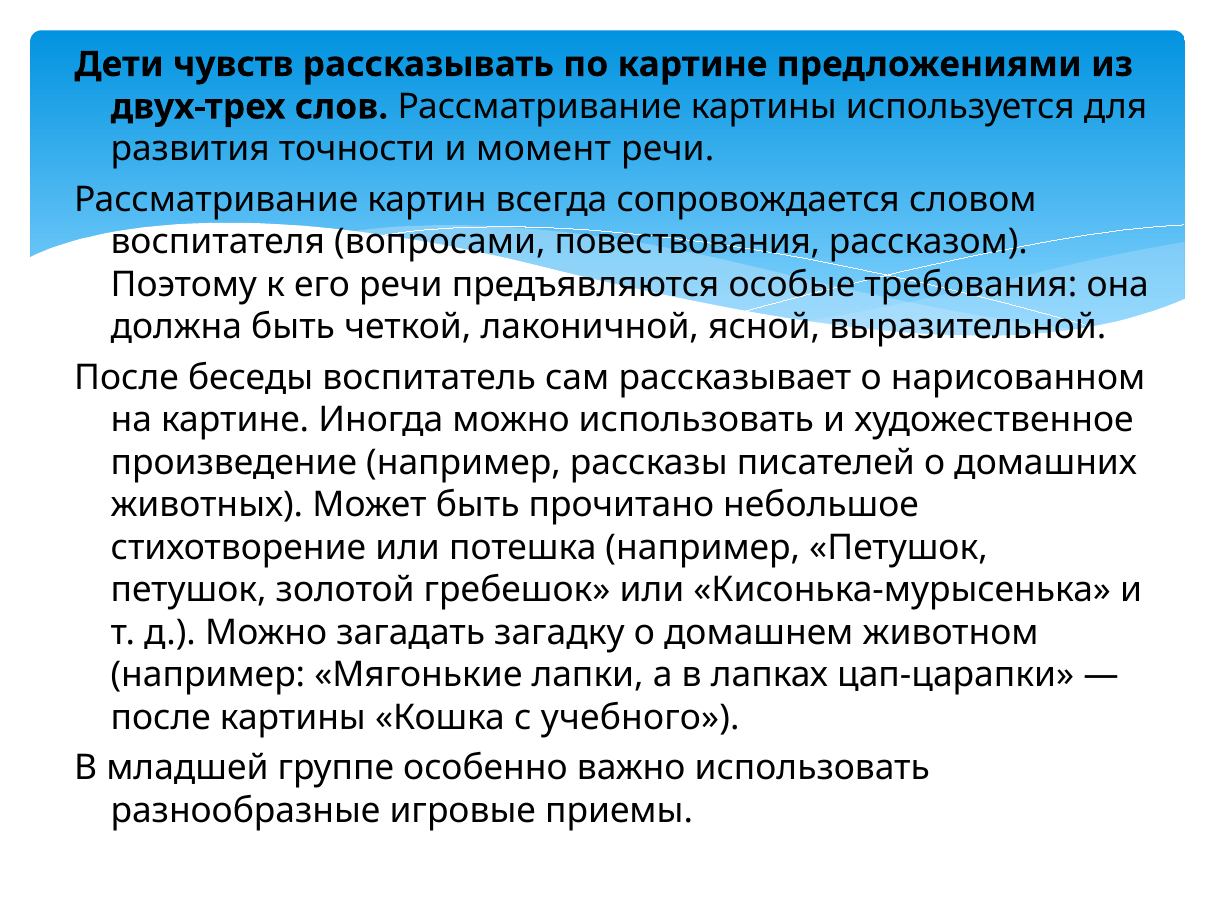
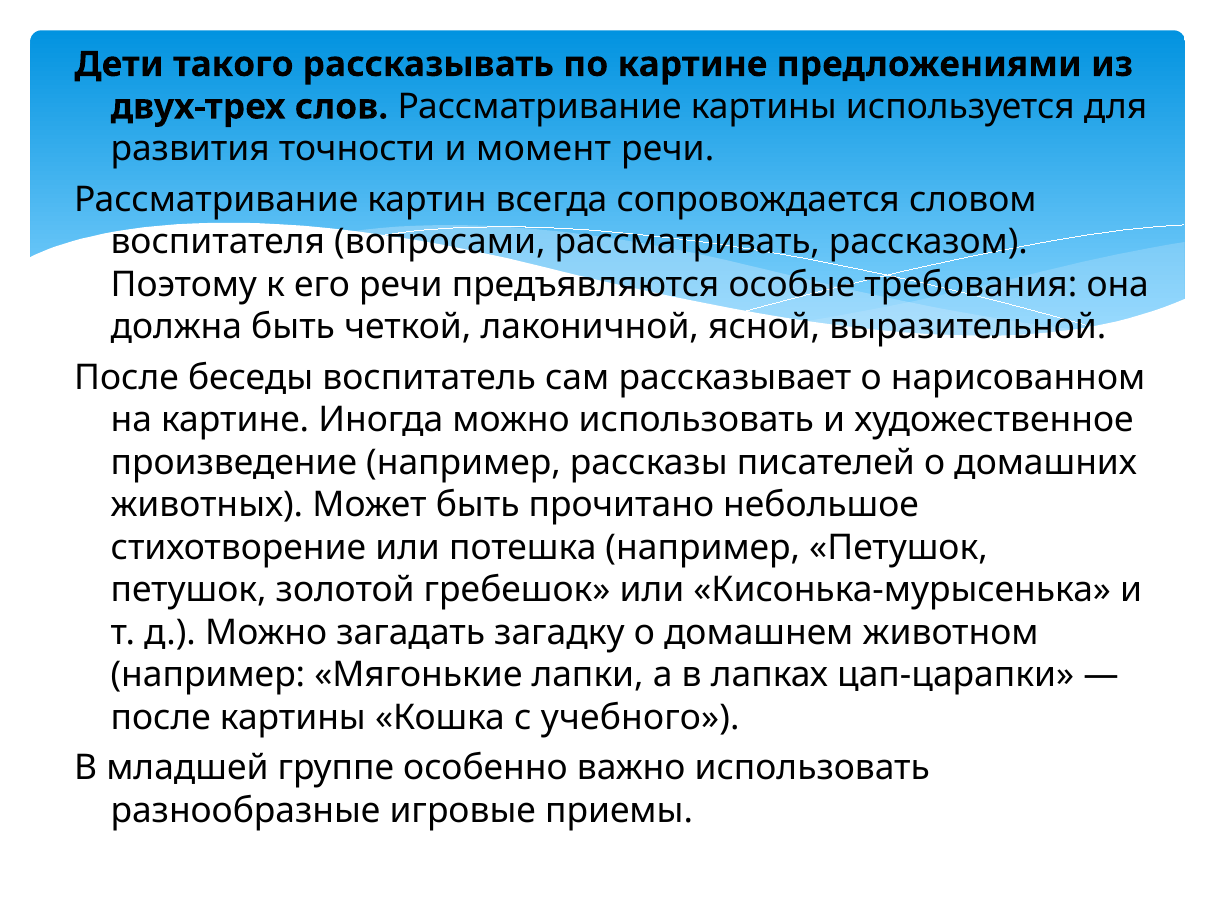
чувств: чувств -> такого (233, 64)
повествования: повествования -> рассматривать (687, 242)
